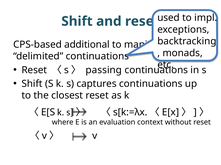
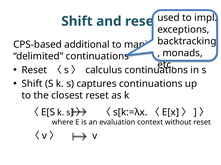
passing: passing -> calculus (104, 70)
